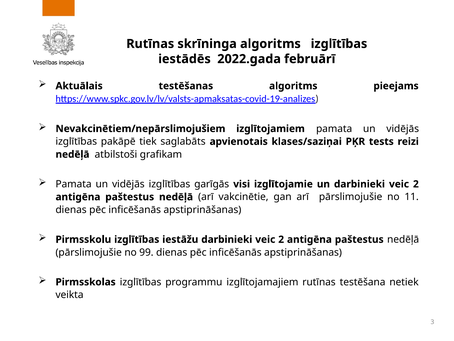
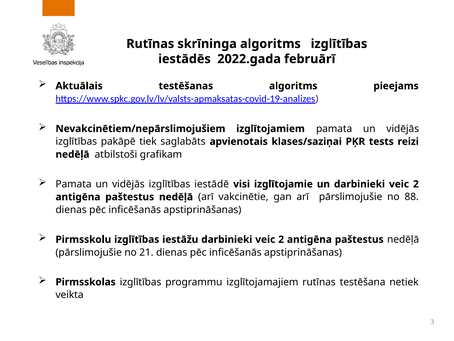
garīgās: garīgās -> iestādē (212, 184)
11: 11 -> 88 (412, 197)
99: 99 -> 21 (146, 252)
